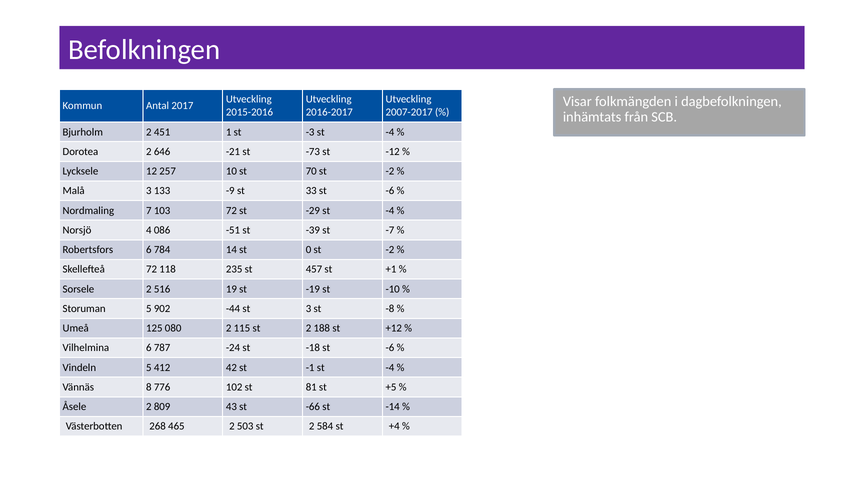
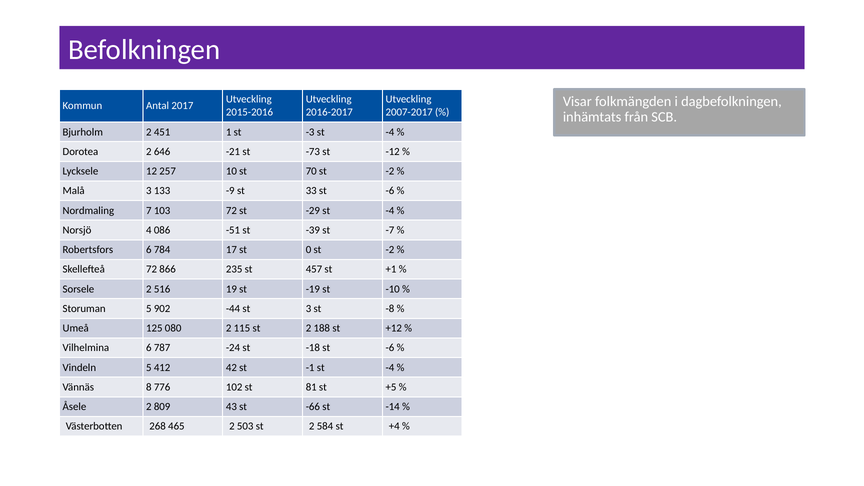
14: 14 -> 17 (231, 250)
118: 118 -> 866 (168, 269)
